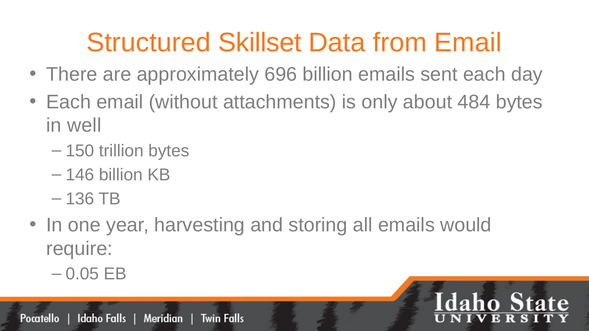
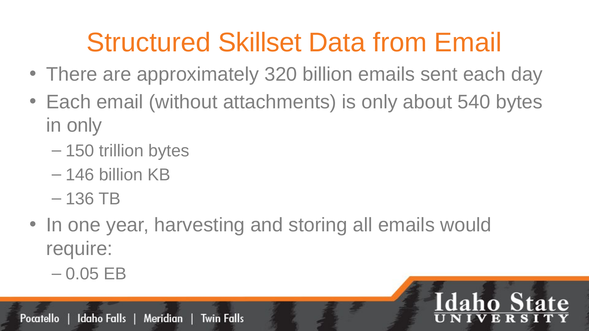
696: 696 -> 320 (281, 75)
484: 484 -> 540 (474, 102)
in well: well -> only (84, 126)
